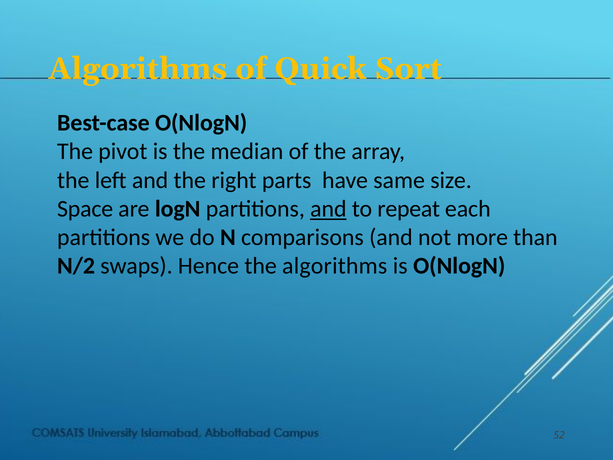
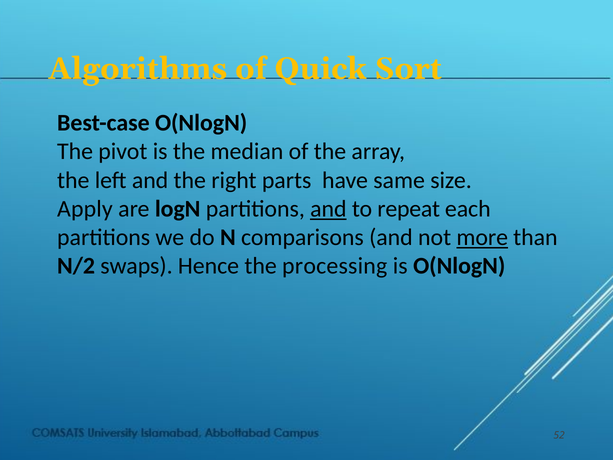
Space: Space -> Apply (85, 209)
more underline: none -> present (482, 237)
the algorithms: algorithms -> processing (335, 266)
